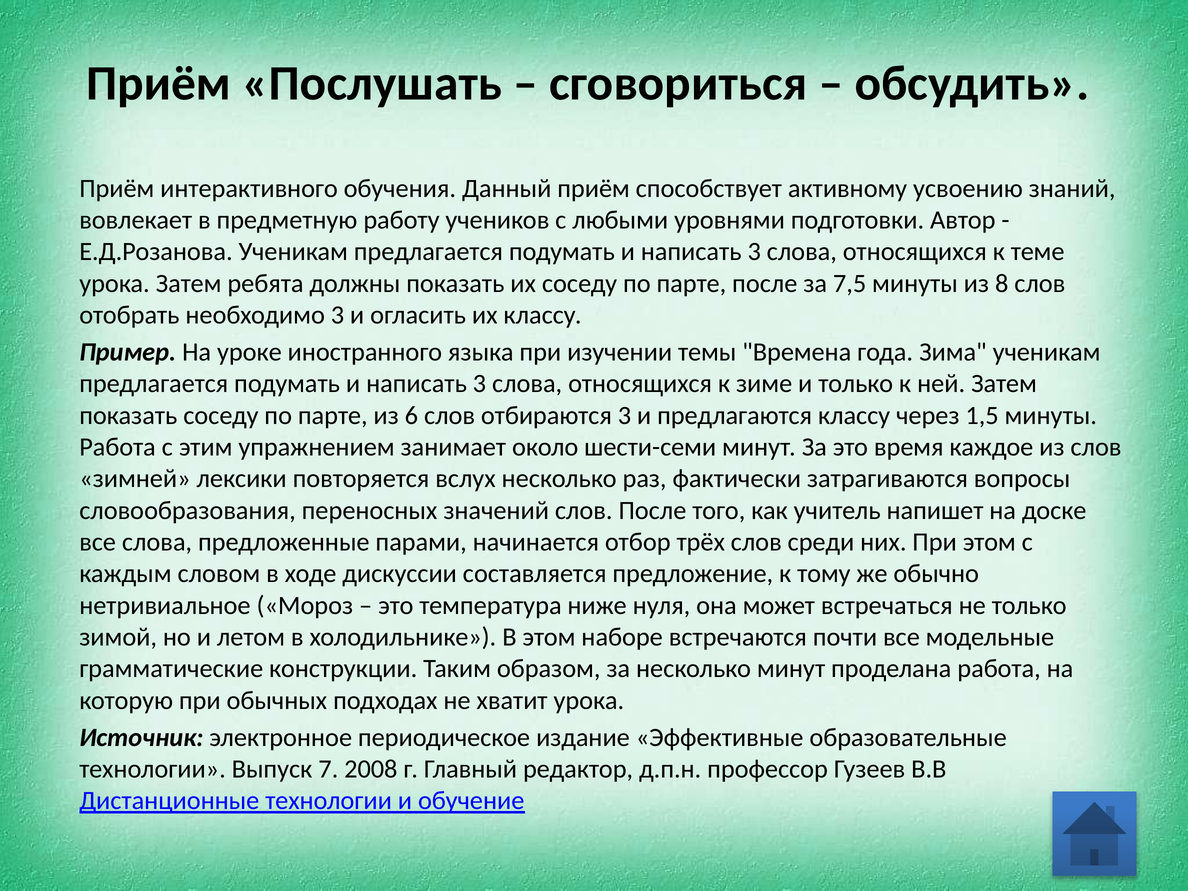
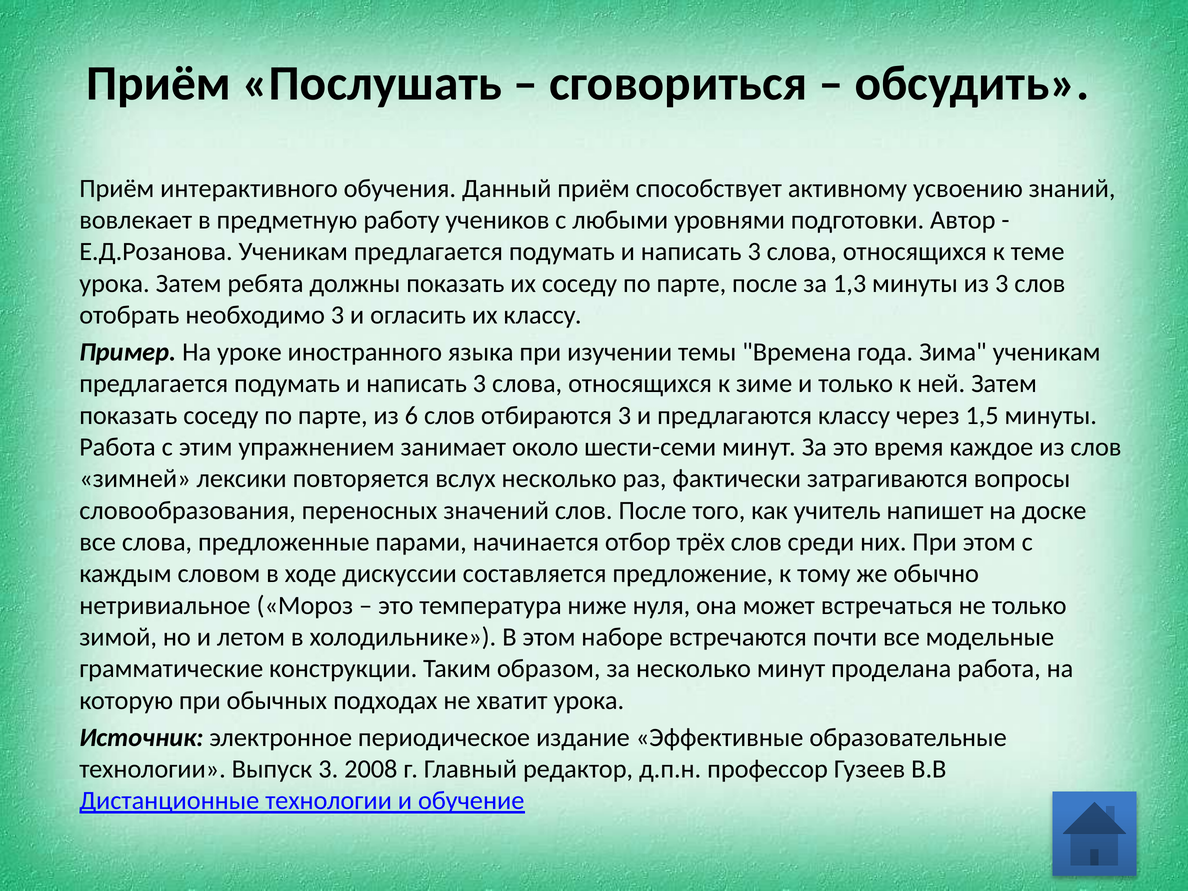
7,5: 7,5 -> 1,3 (850, 283)
из 8: 8 -> 3 (1002, 283)
Выпуск 7: 7 -> 3 (328, 769)
